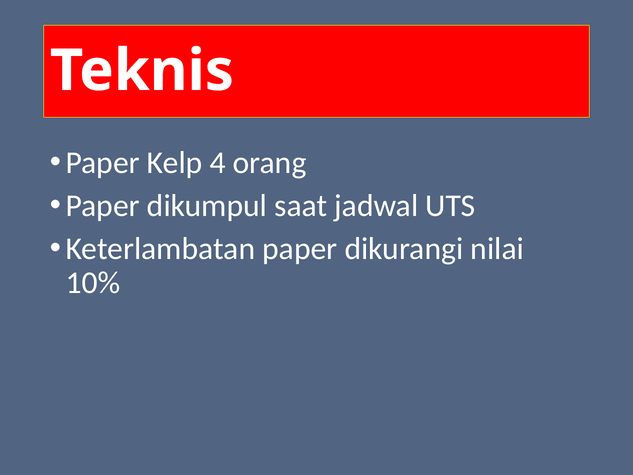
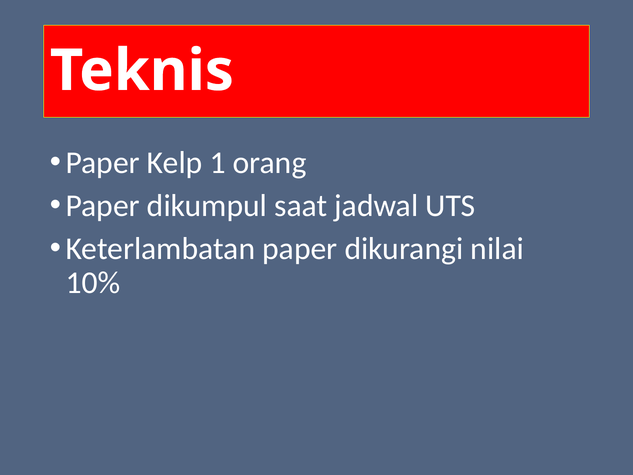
4: 4 -> 1 (218, 162)
